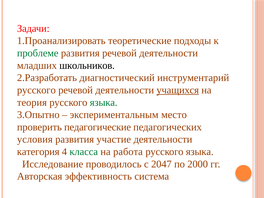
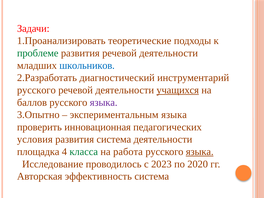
школьников colour: black -> blue (87, 65)
теория: теория -> баллов (32, 102)
языка colour: green -> purple (104, 102)
экспериментальным место: место -> языка (174, 115)
педагогические: педагогические -> инновационная (98, 127)
развития участие: участие -> система (114, 139)
категория: категория -> площадка (38, 152)
языка underline: none -> present (200, 152)
2047: 2047 -> 2023 (161, 164)
2000: 2000 -> 2020 (198, 164)
